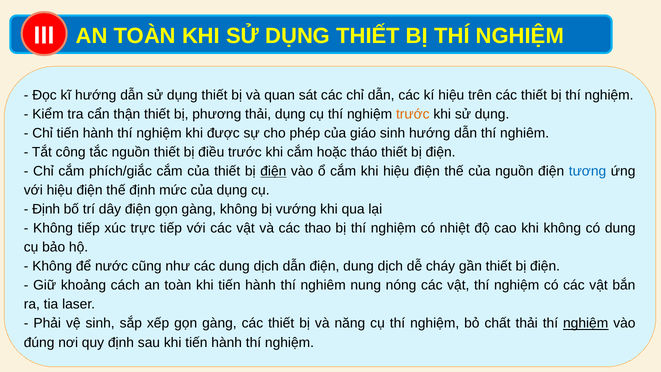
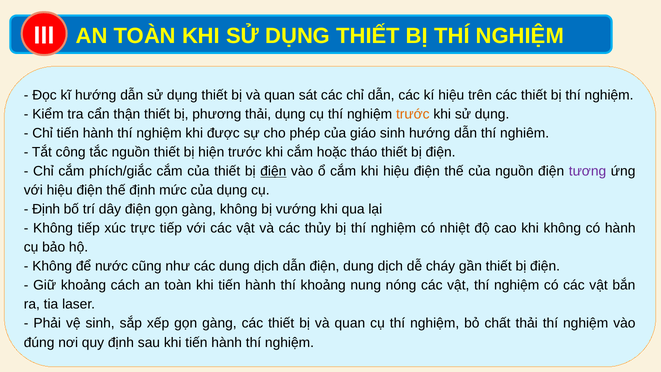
điều: điều -> hiện (211, 152)
tương colour: blue -> purple (588, 171)
thao: thao -> thủy (318, 228)
có dung: dung -> hành (620, 228)
hành thí nghiêm: nghiêm -> khoảng (323, 285)
năng: năng -> quan (350, 323)
nghiệm underline: present -> none (586, 323)
